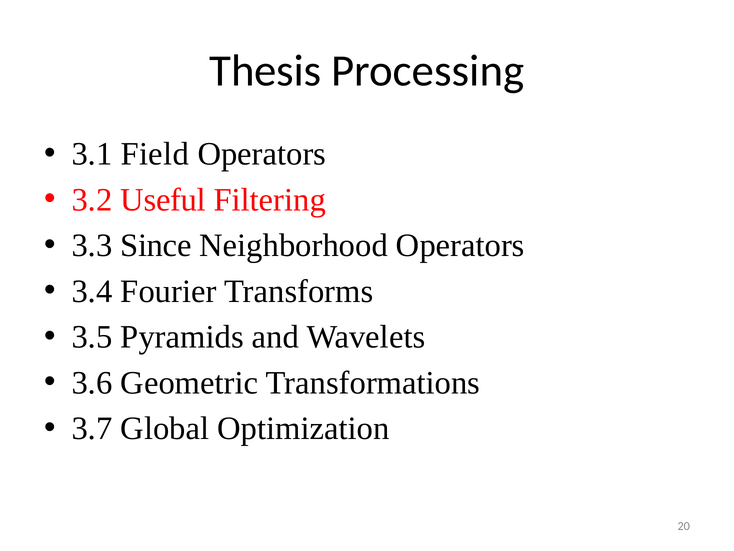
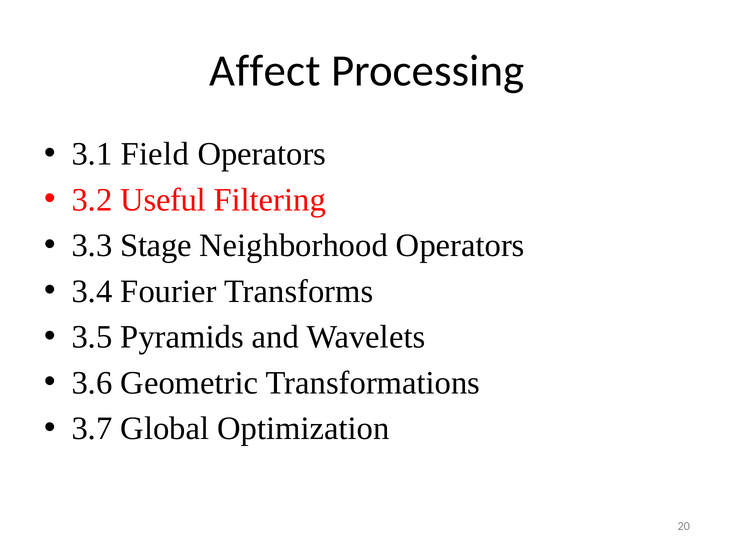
Thesis: Thesis -> Affect (265, 71)
Since: Since -> Stage (156, 245)
